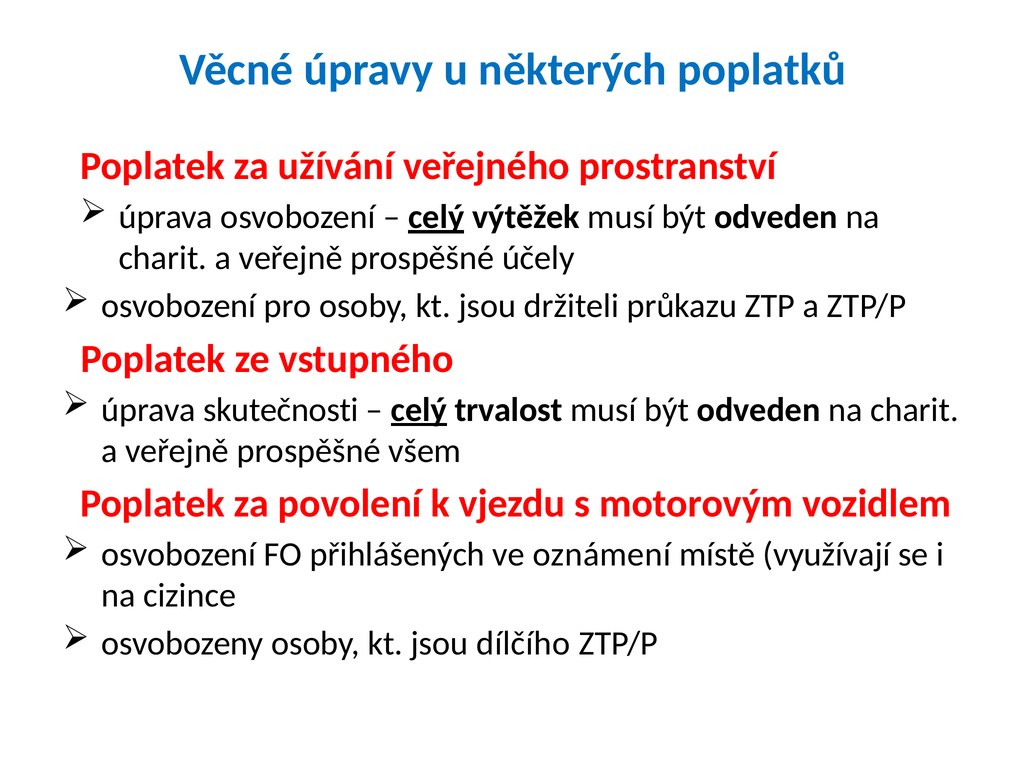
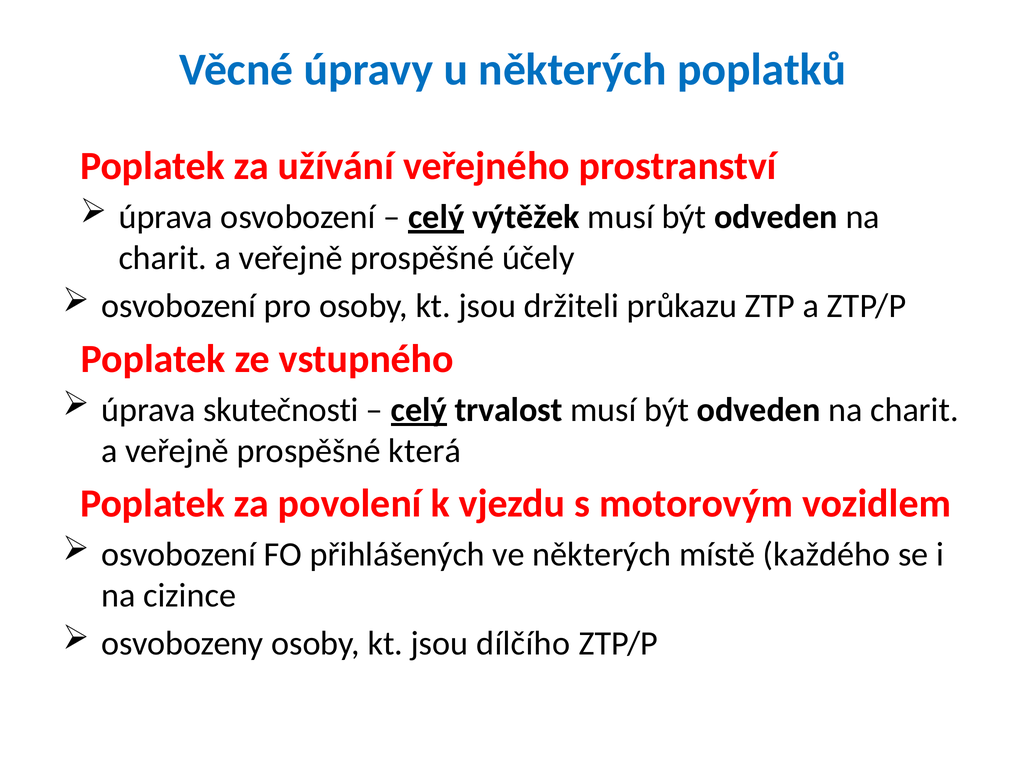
všem: všem -> která (425, 451)
ve oznámení: oznámení -> některých (602, 554)
využívají: využívají -> každého (827, 554)
